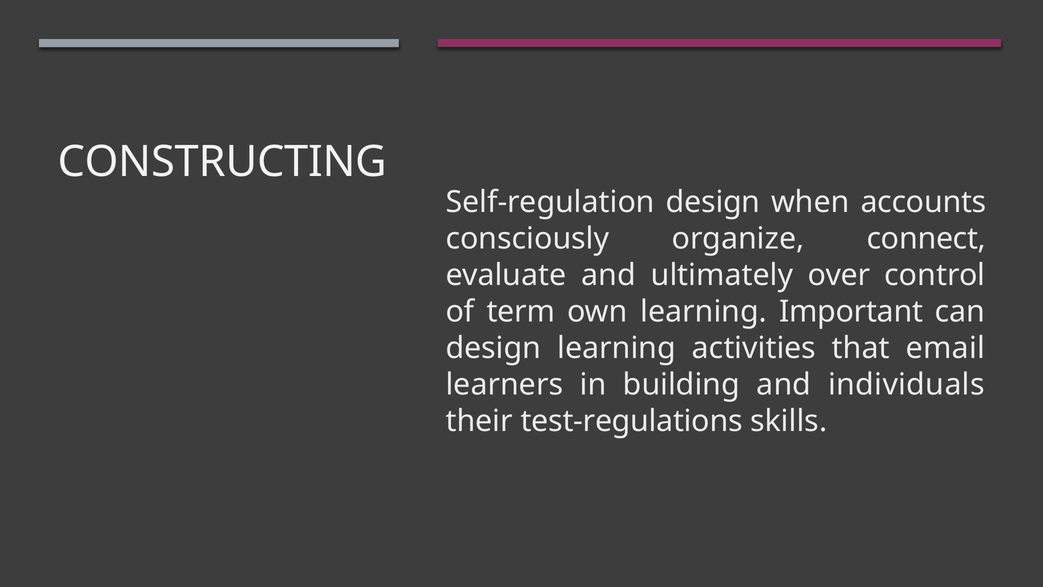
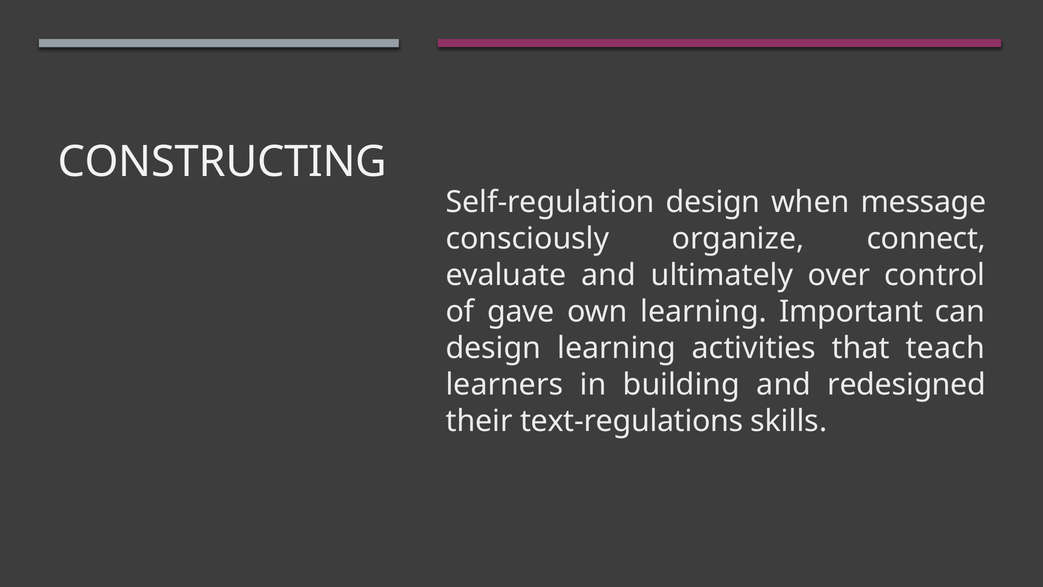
accounts: accounts -> message (923, 202)
term: term -> gave (521, 312)
email: email -> teach (945, 348)
individuals: individuals -> redesigned (907, 384)
test-regulations: test-regulations -> text-regulations (632, 421)
